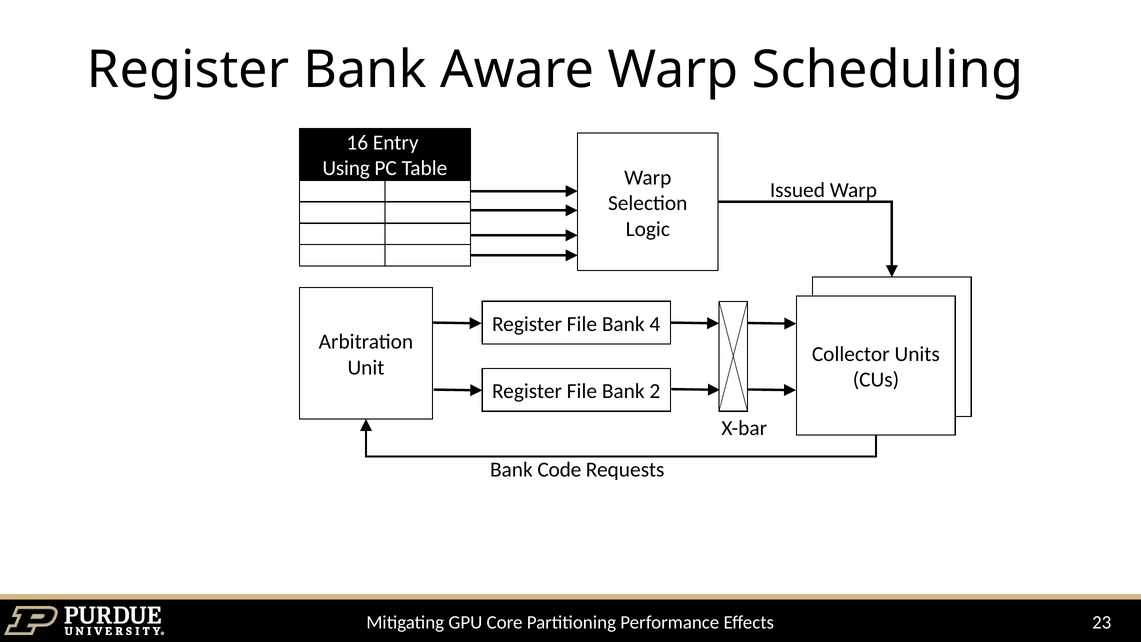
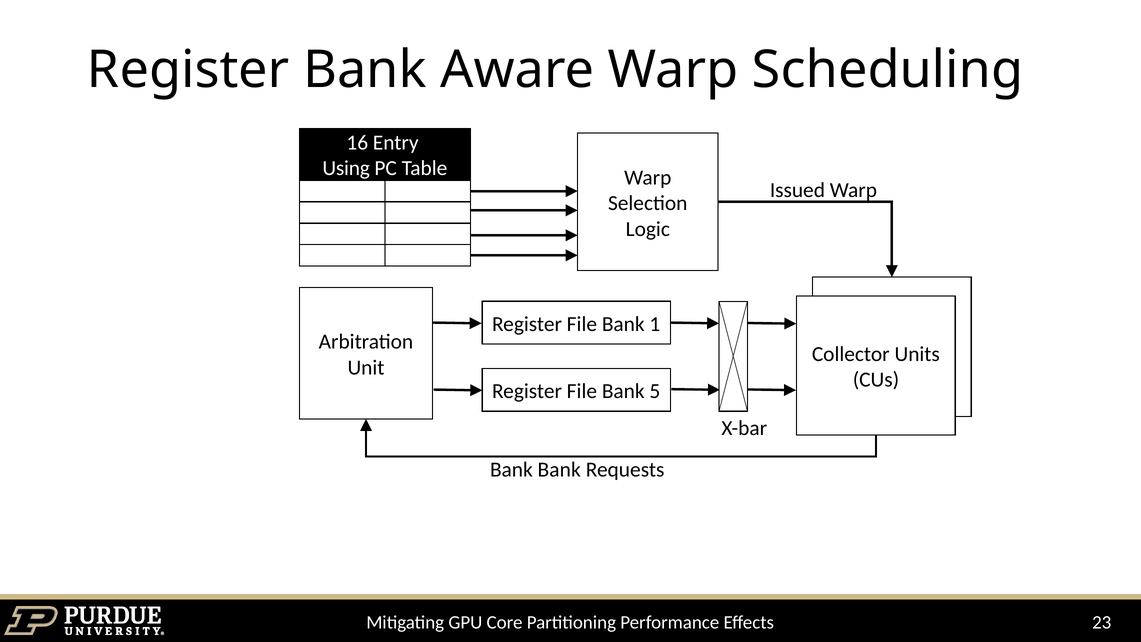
4: 4 -> 1 (655, 324)
2: 2 -> 5 (655, 391)
Bank Code: Code -> Bank (559, 469)
